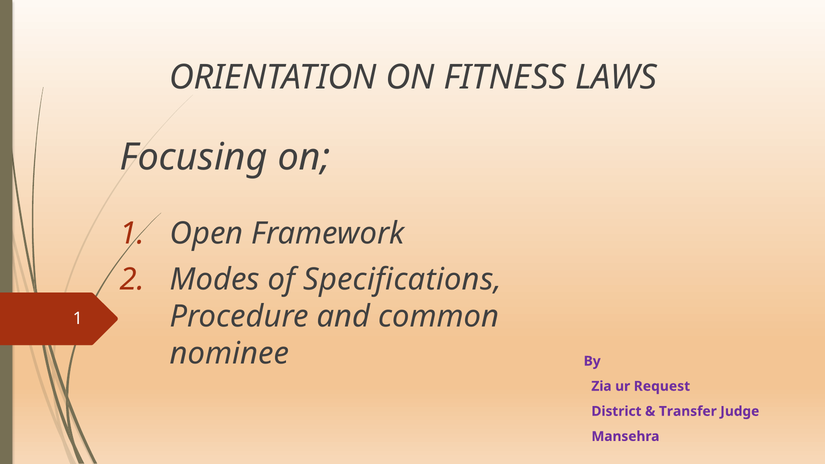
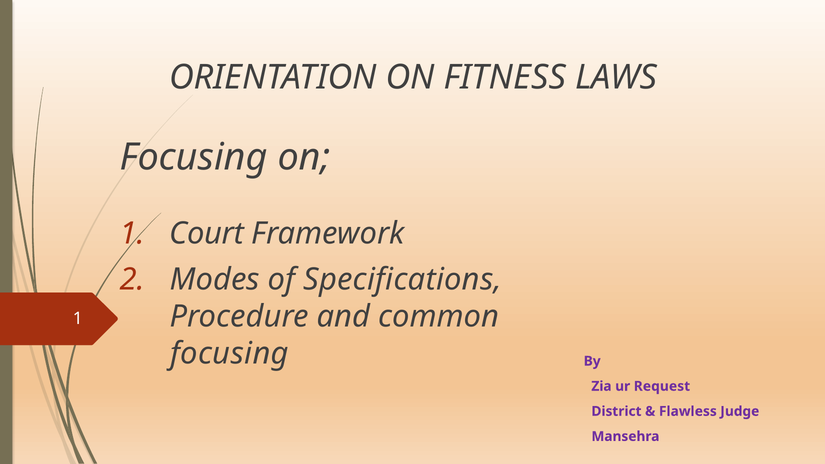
Open: Open -> Court (207, 234)
nominee: nominee -> focusing (229, 354)
Transfer: Transfer -> Flawless (688, 411)
